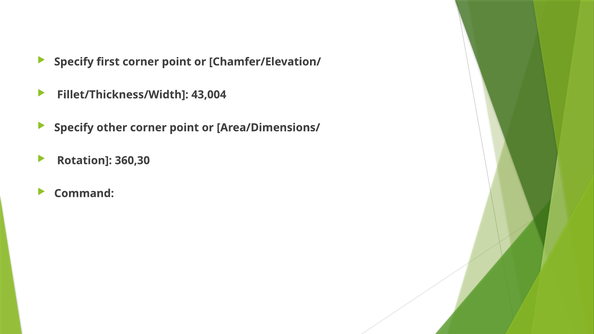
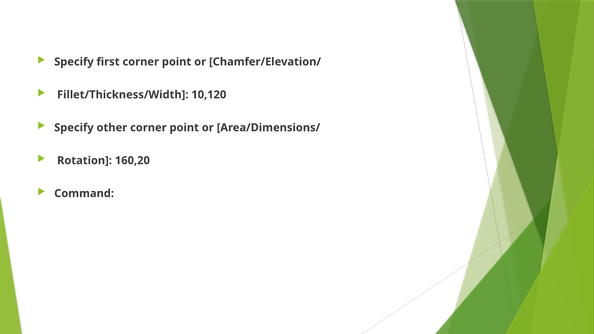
43,004: 43,004 -> 10,120 (209, 95)
360,30: 360,30 -> 160,20 (132, 161)
